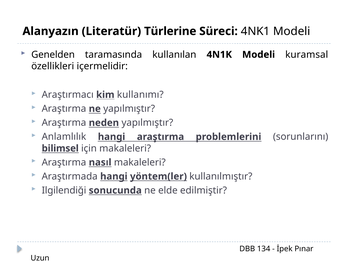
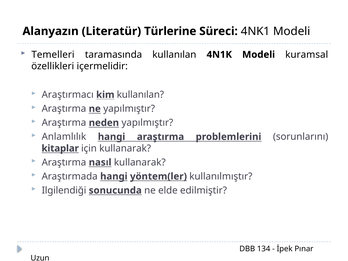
Genelden: Genelden -> Temelleri (53, 55)
kim kullanımı: kullanımı -> kullanılan (140, 95)
bilimsel: bilimsel -> kitaplar (60, 148)
için makaleleri: makaleleri -> kullanarak (125, 148)
nasıl makaleleri: makaleleri -> kullanarak (140, 162)
